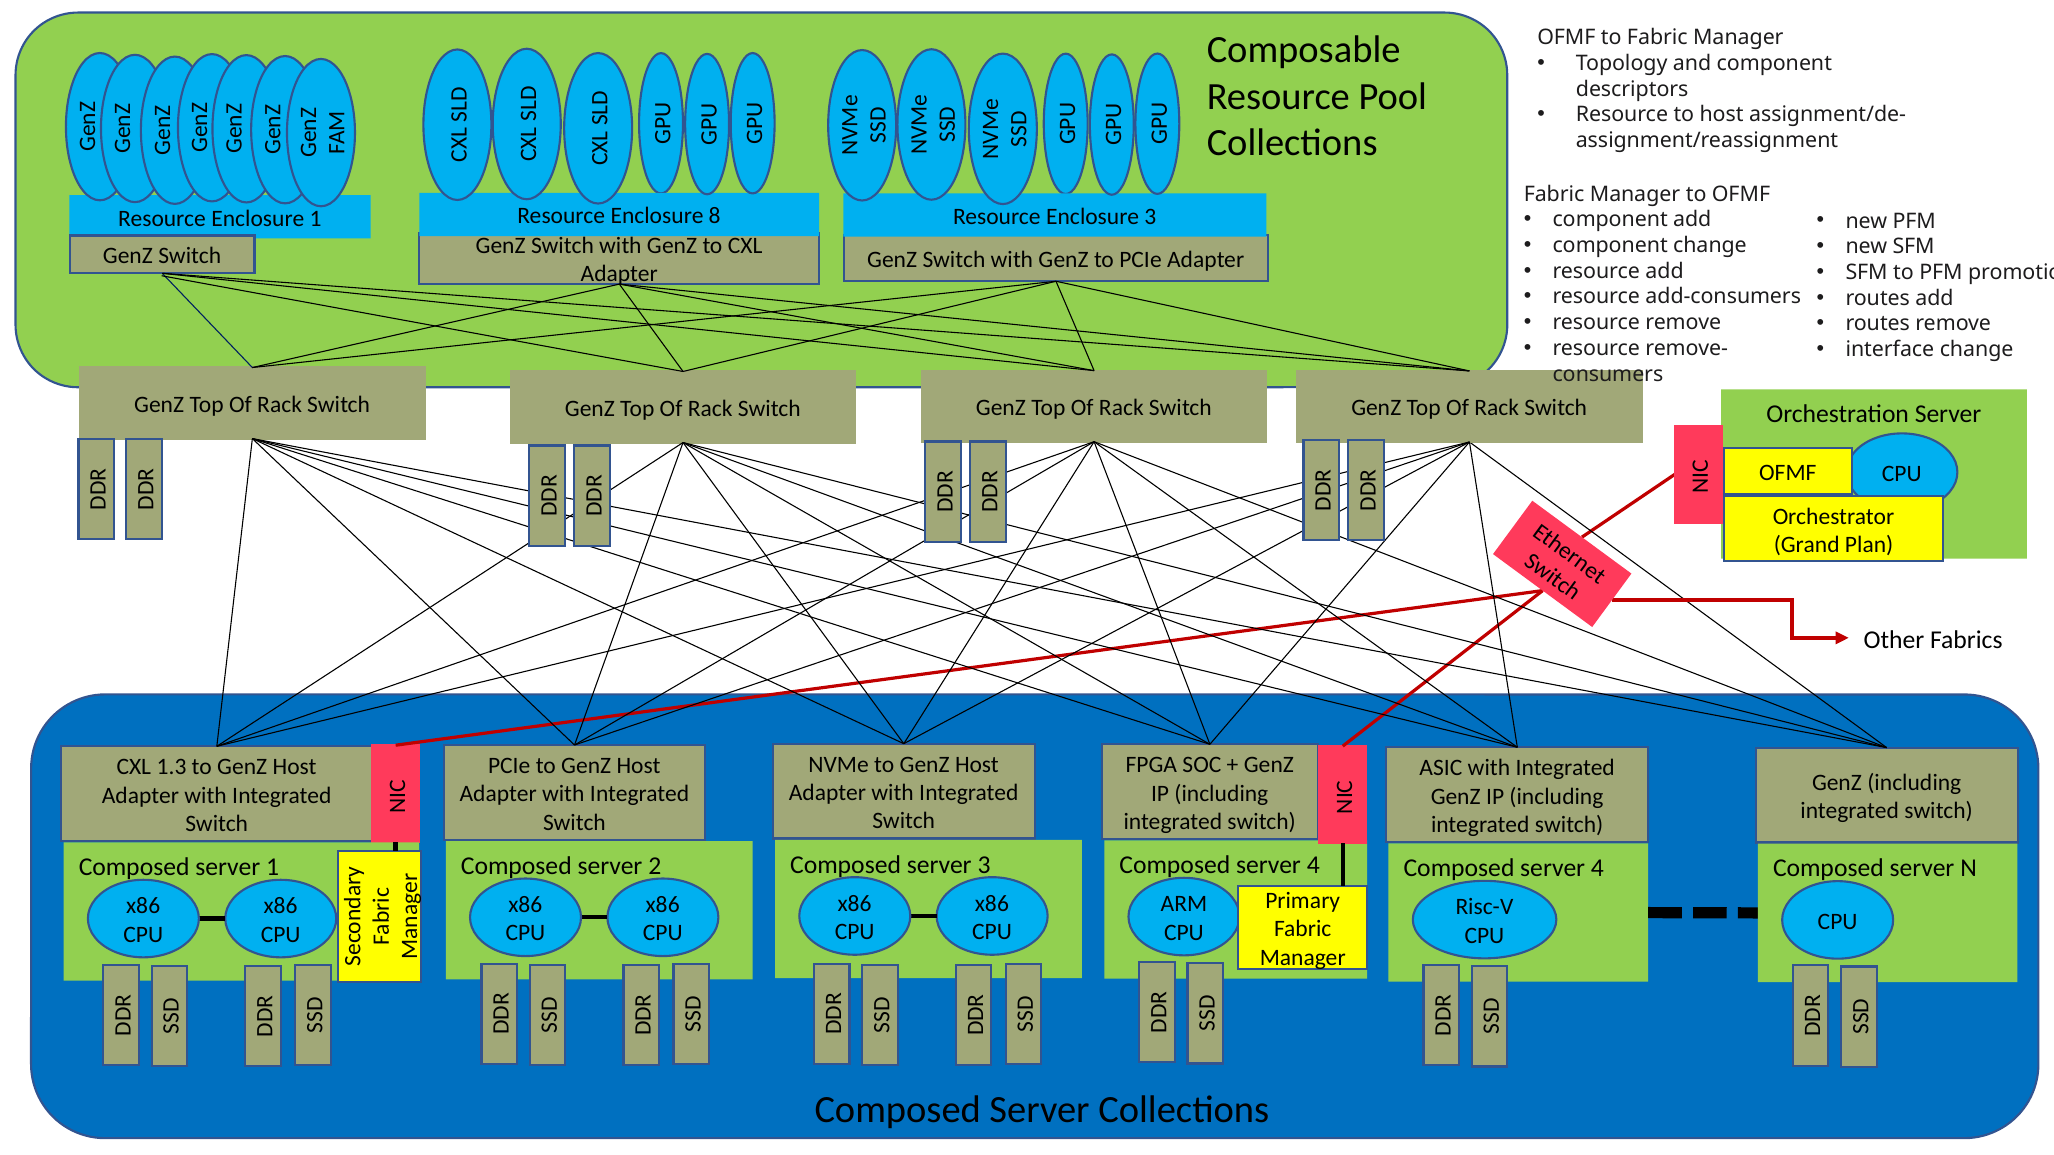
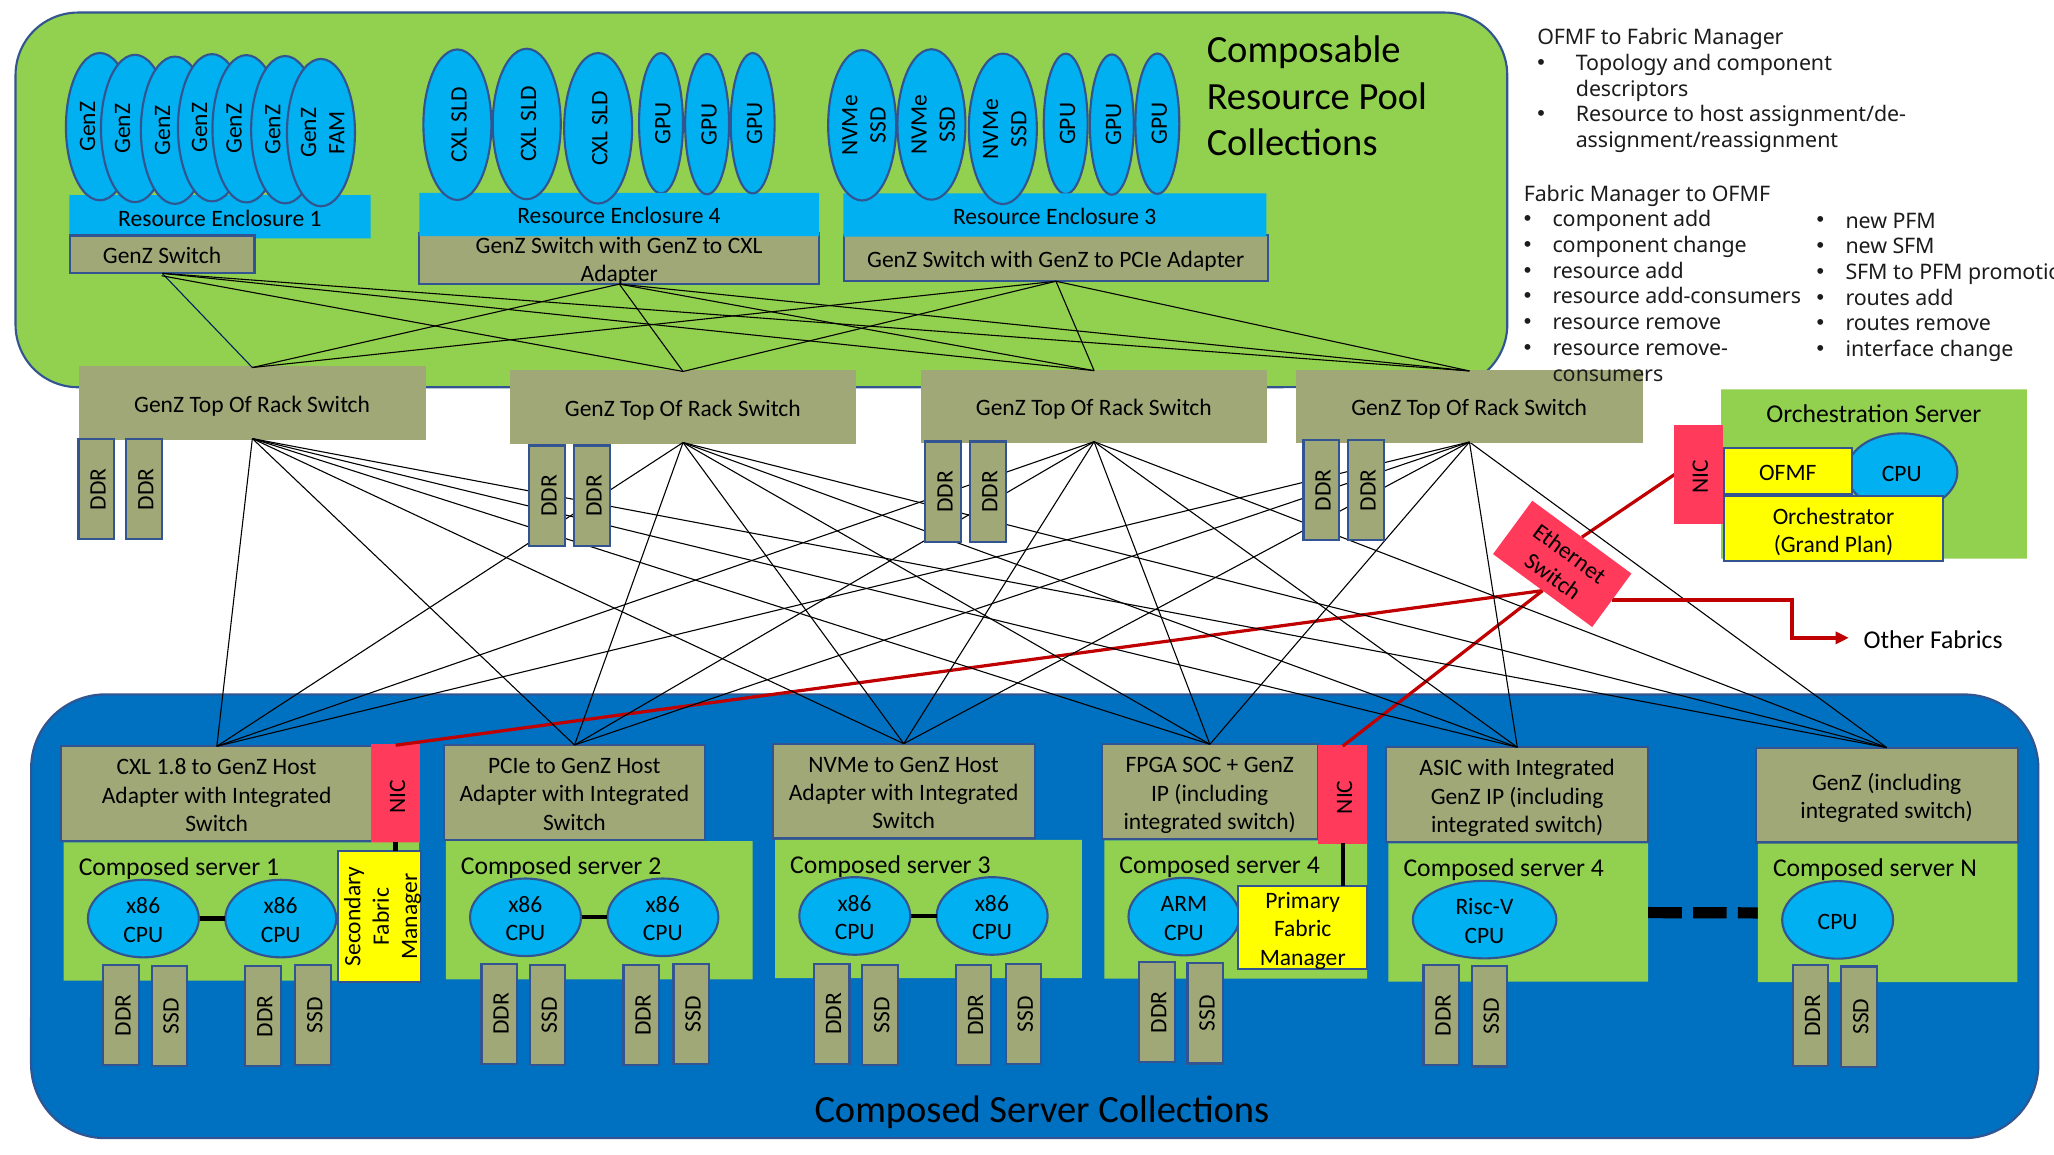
Enclosure 8: 8 -> 4 (715, 216)
1.3: 1.3 -> 1.8 (172, 767)
